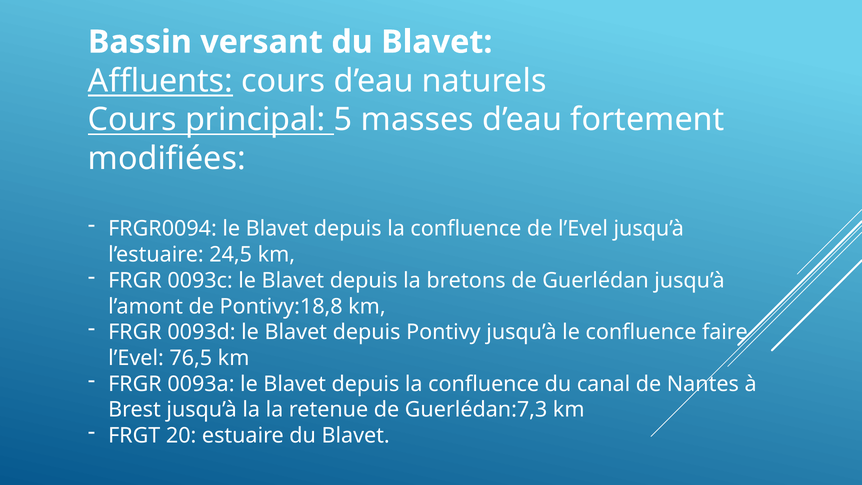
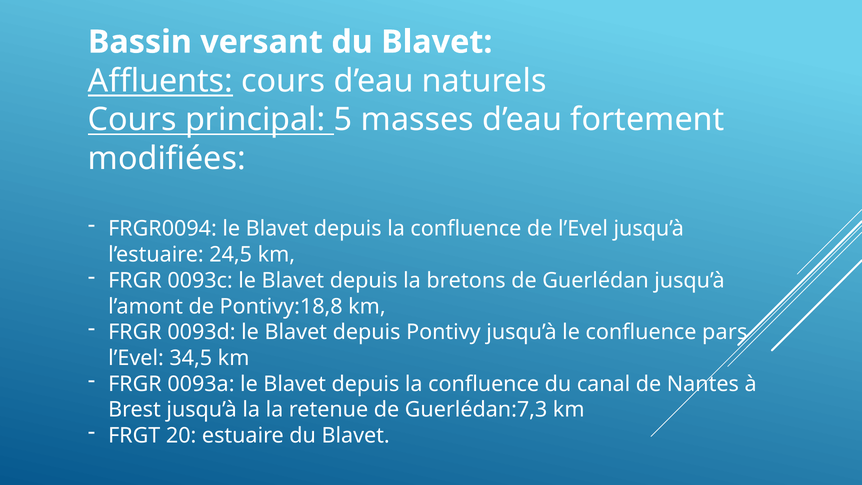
faire: faire -> pars (725, 332)
76,5: 76,5 -> 34,5 (191, 358)
